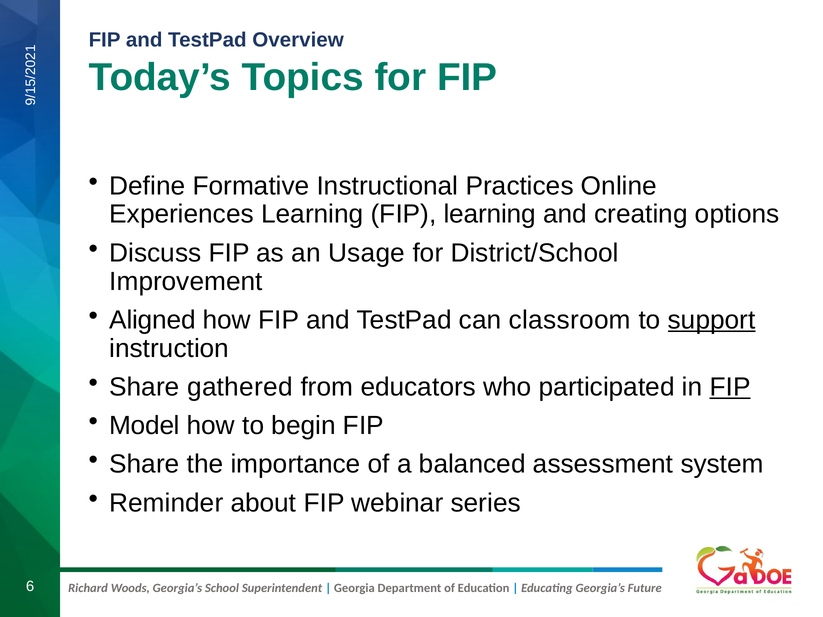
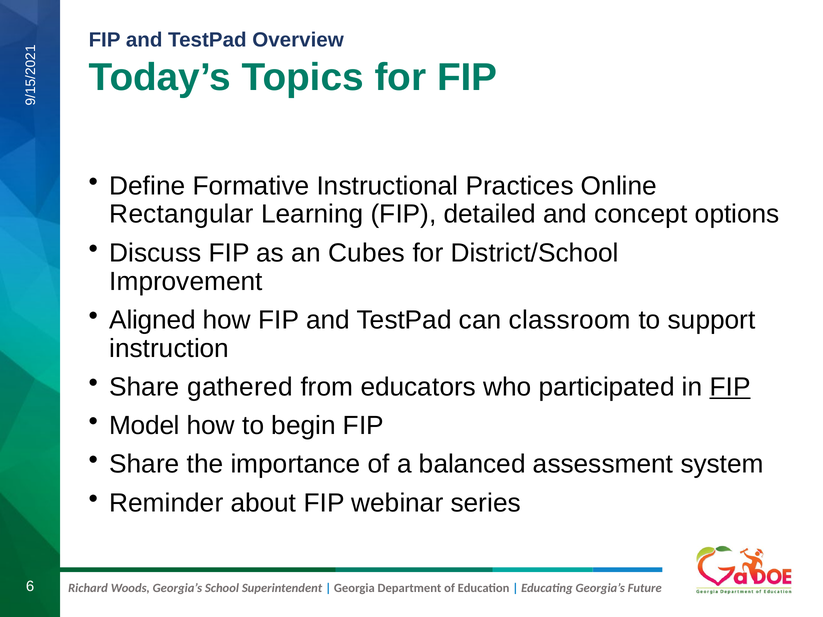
Experiences: Experiences -> Rectangular (181, 214)
FIP learning: learning -> detailed (490, 214)
creating: creating -> concept (641, 214)
Usage: Usage -> Cubes (367, 253)
support underline: present -> none (712, 320)
